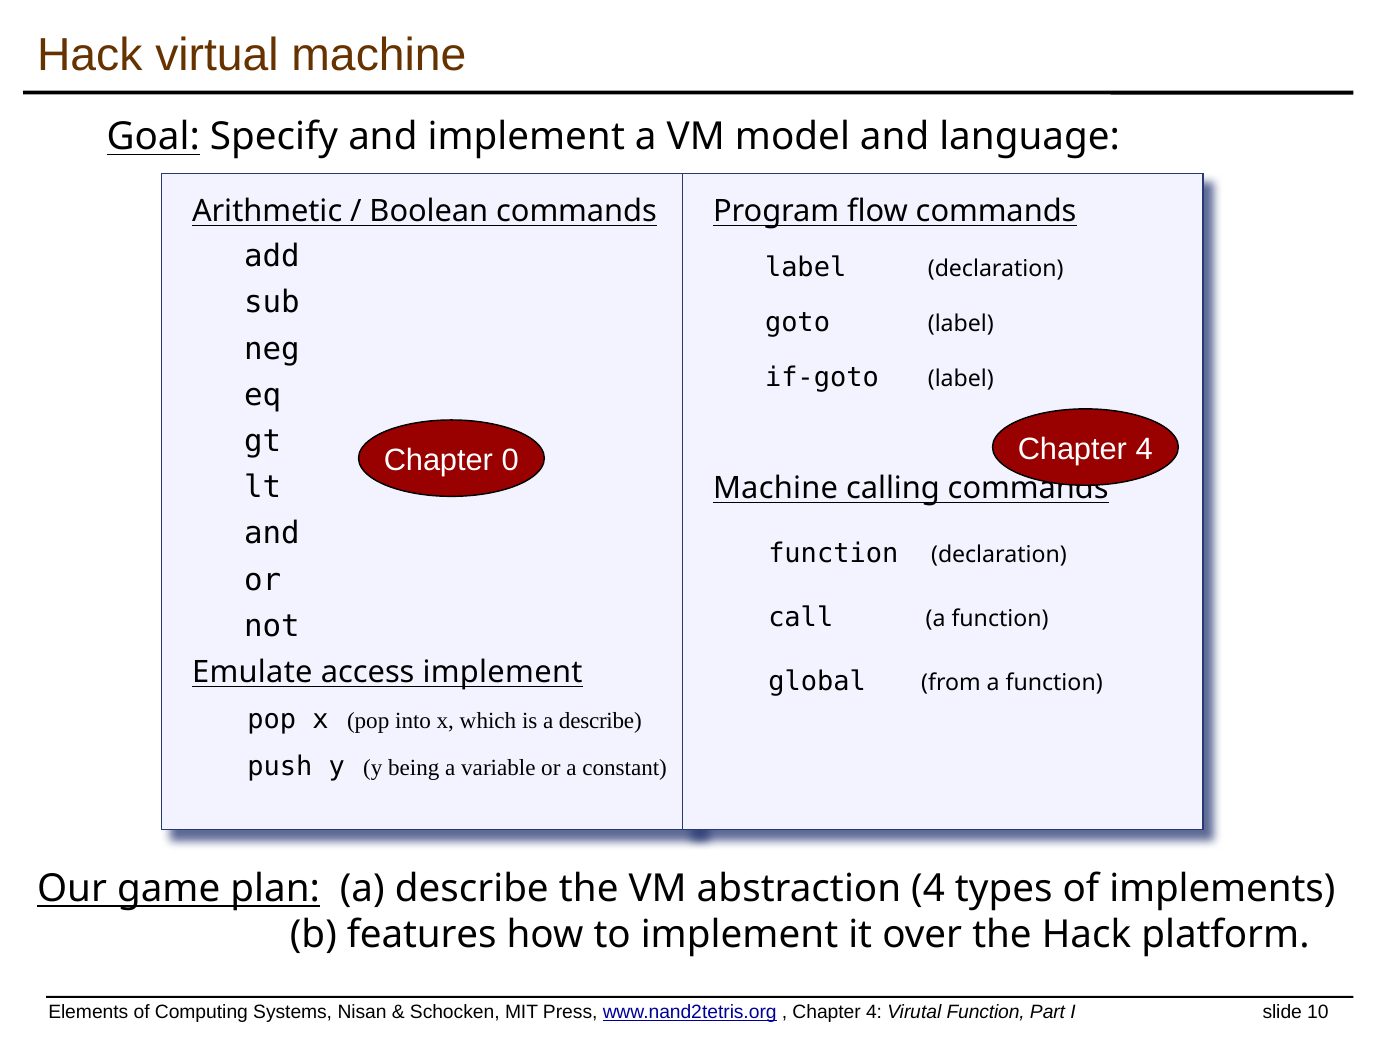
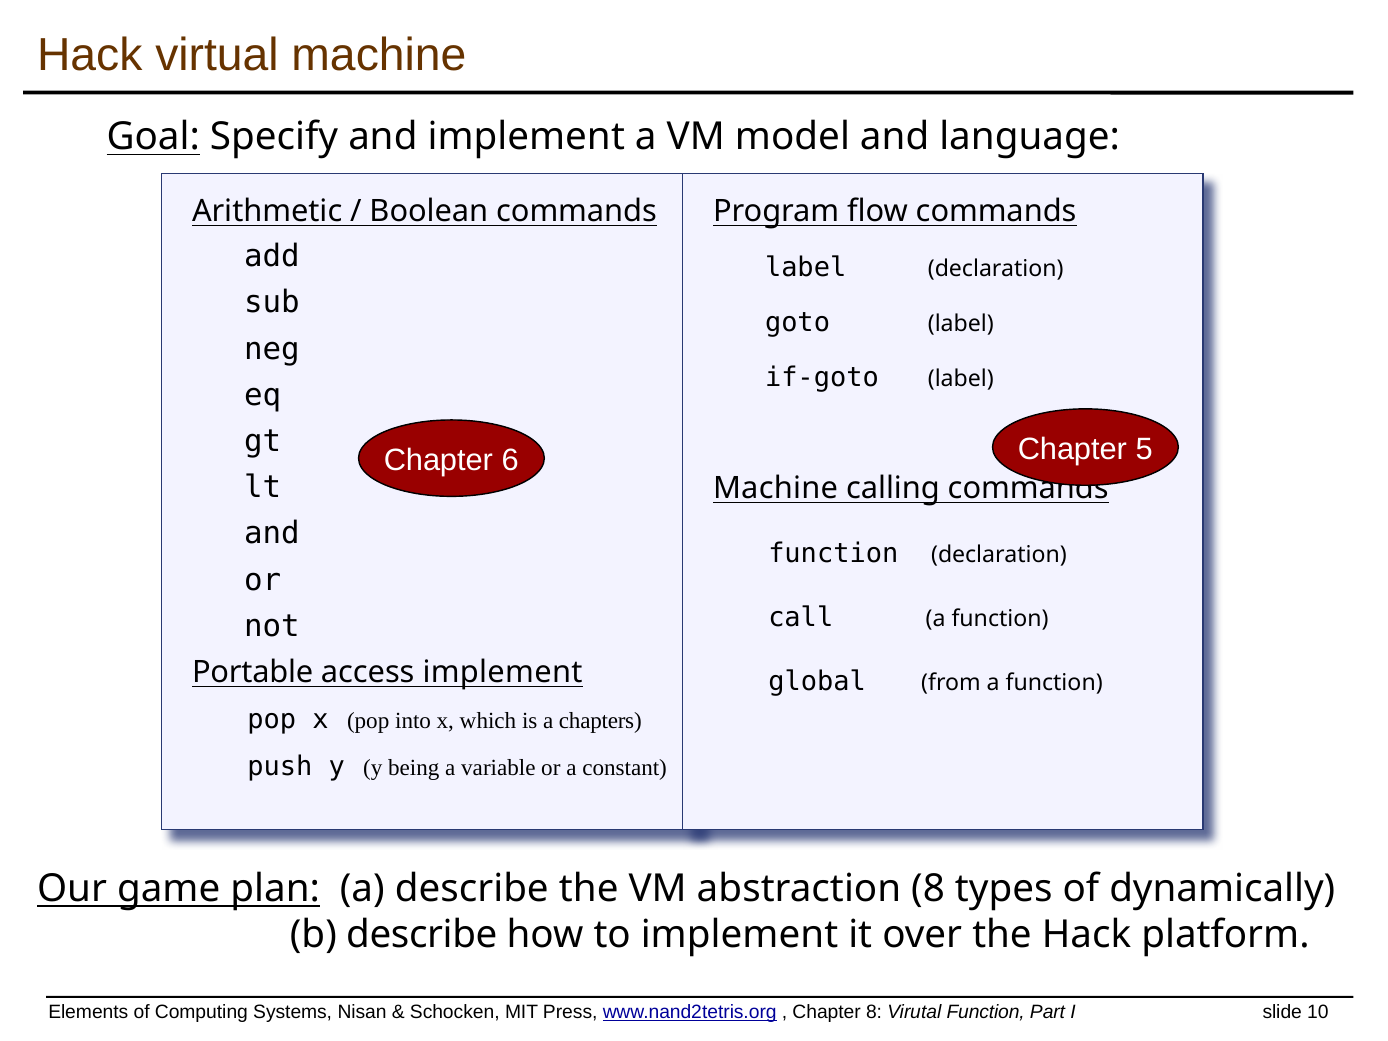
0: 0 -> 6 (510, 460)
4: 4 -> 5 (1144, 449)
Emulate: Emulate -> Portable (253, 672)
is a describe: describe -> chapters (600, 721)
abstraction 4: 4 -> 8 (928, 889)
implements: implements -> dynamically (1222, 889)
b features: features -> describe (422, 935)
4: 4 -> 8 (874, 1012)
